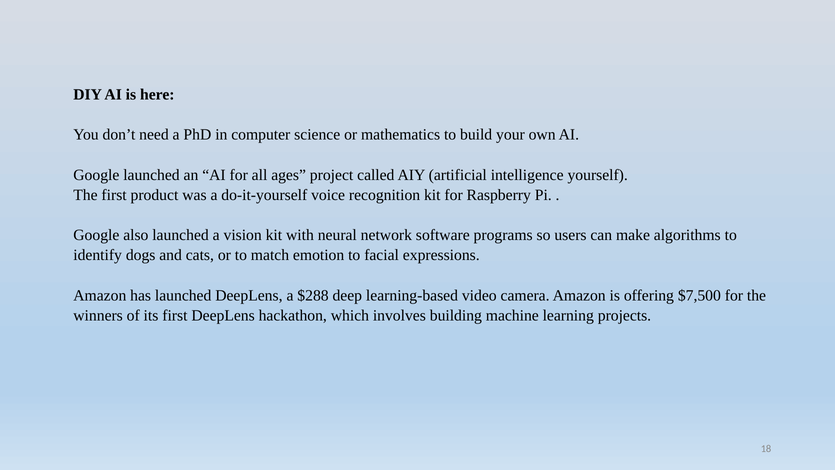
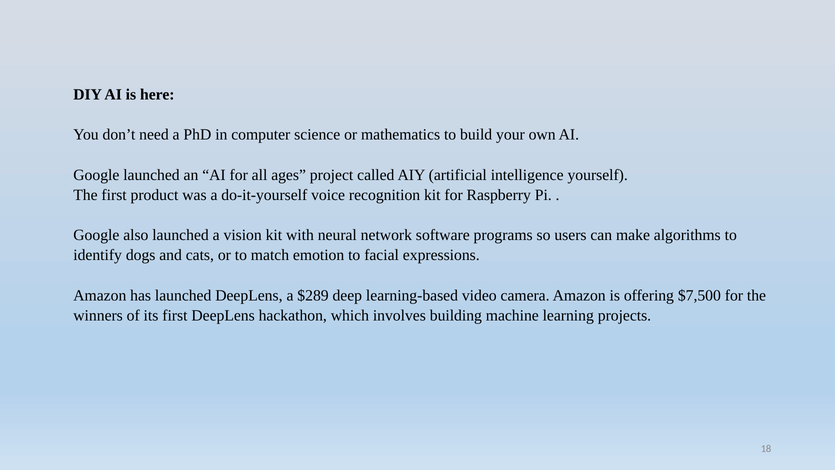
$288: $288 -> $289 (313, 295)
